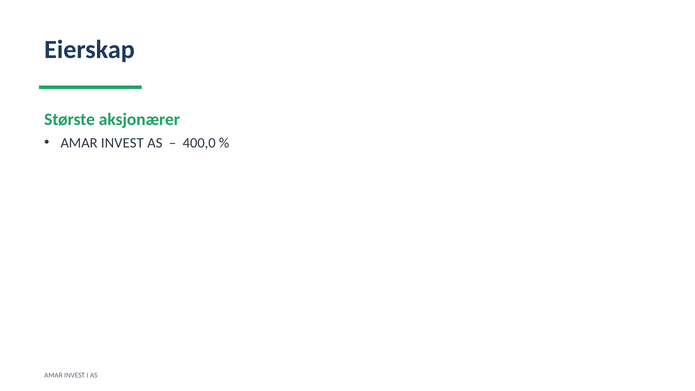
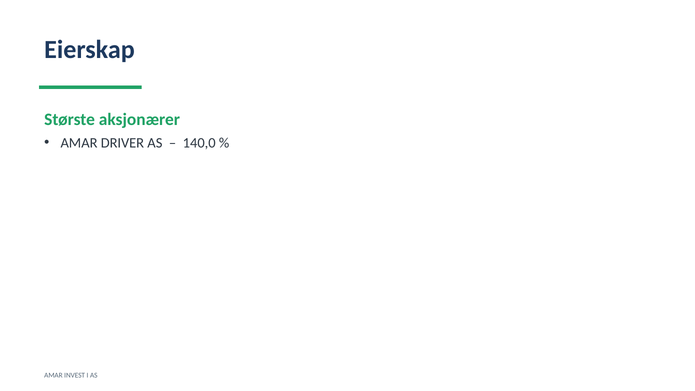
INVEST: INVEST -> DRIVER (122, 143)
400,0: 400,0 -> 140,0 (199, 143)
